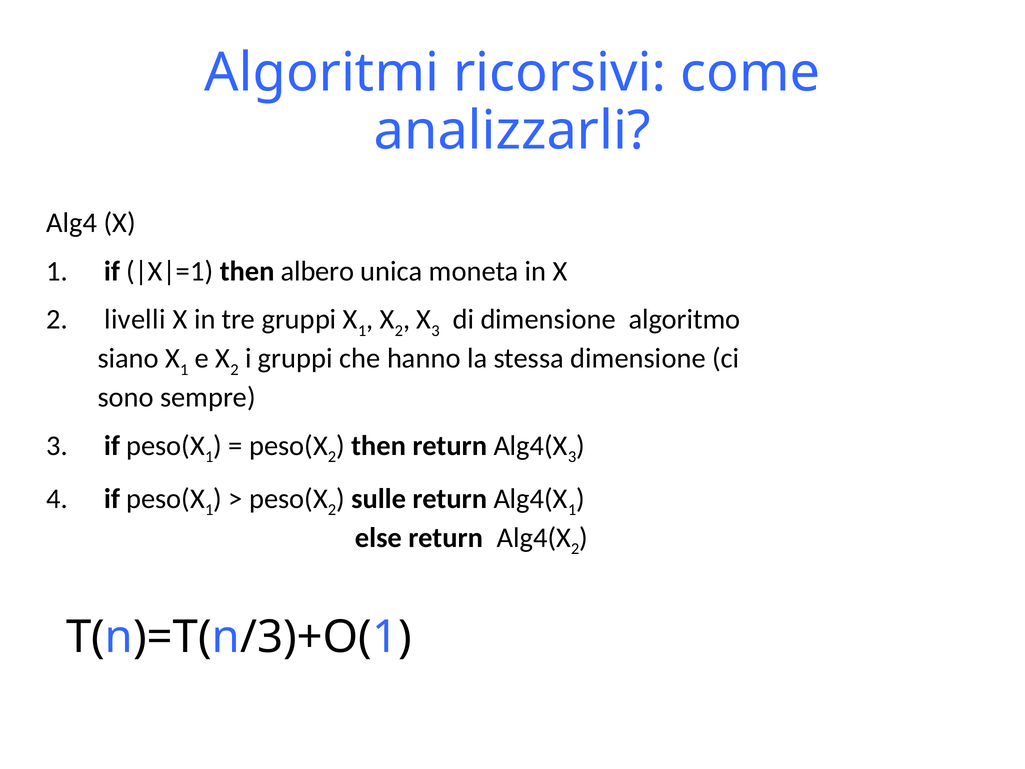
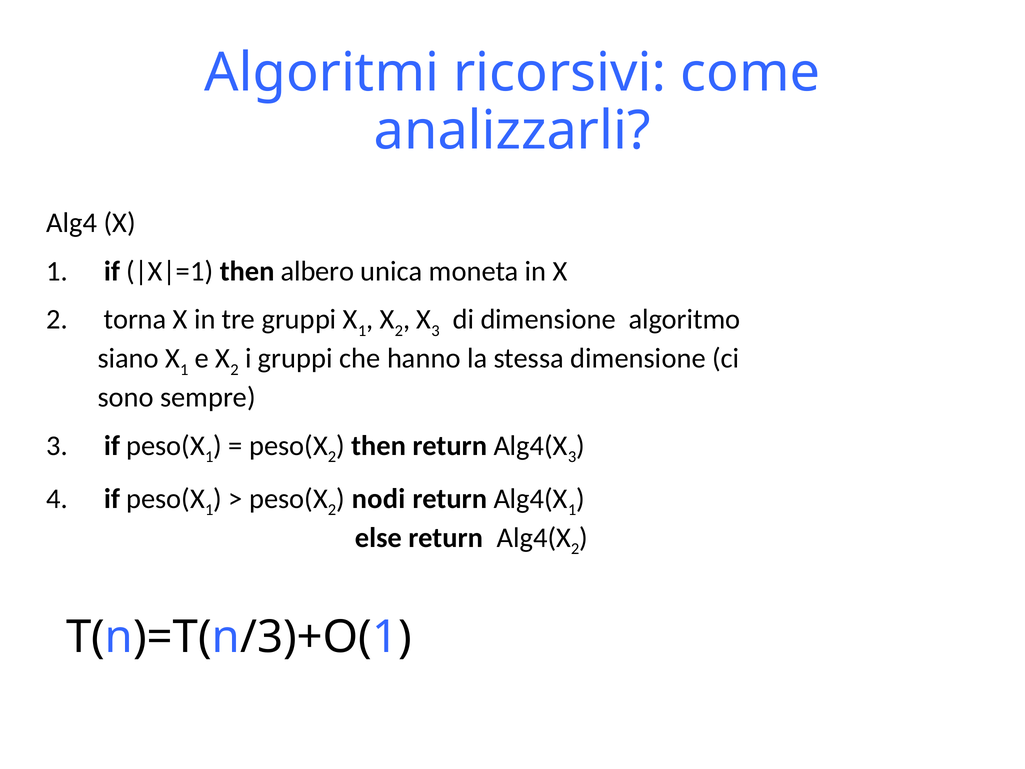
livelli: livelli -> torna (135, 319)
sulle: sulle -> nodi (378, 499)
